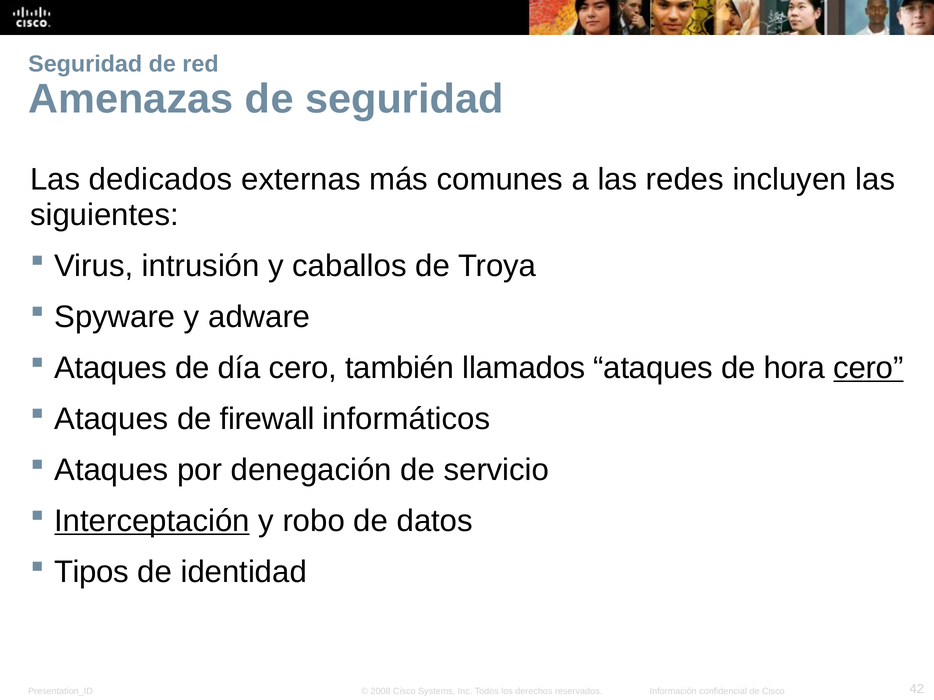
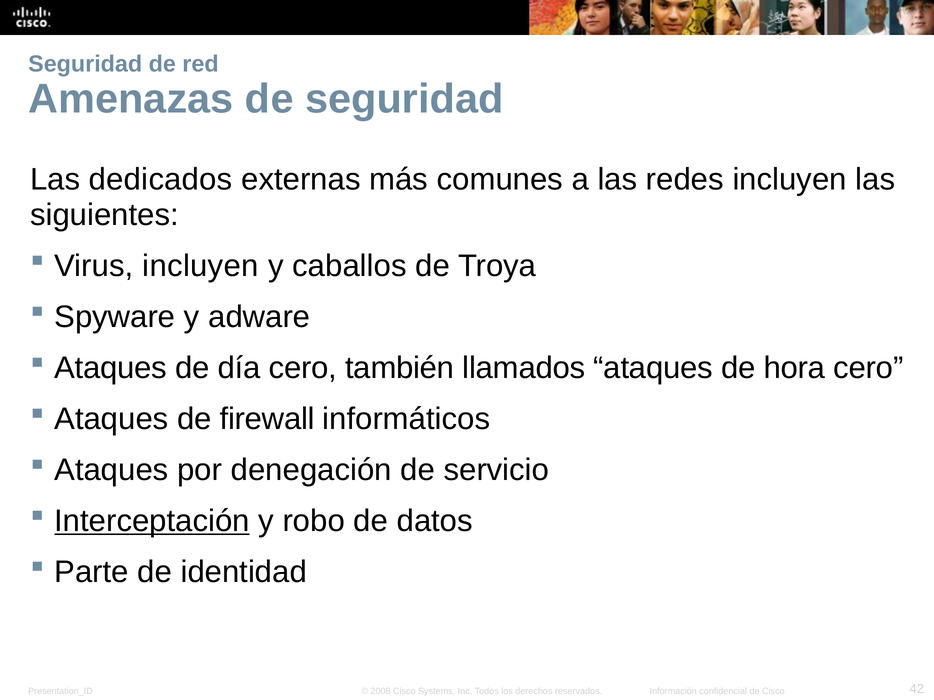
Virus intrusión: intrusión -> incluyen (201, 266)
cero underline: present -> none (868, 368)
Tipos: Tipos -> Parte (91, 572)
